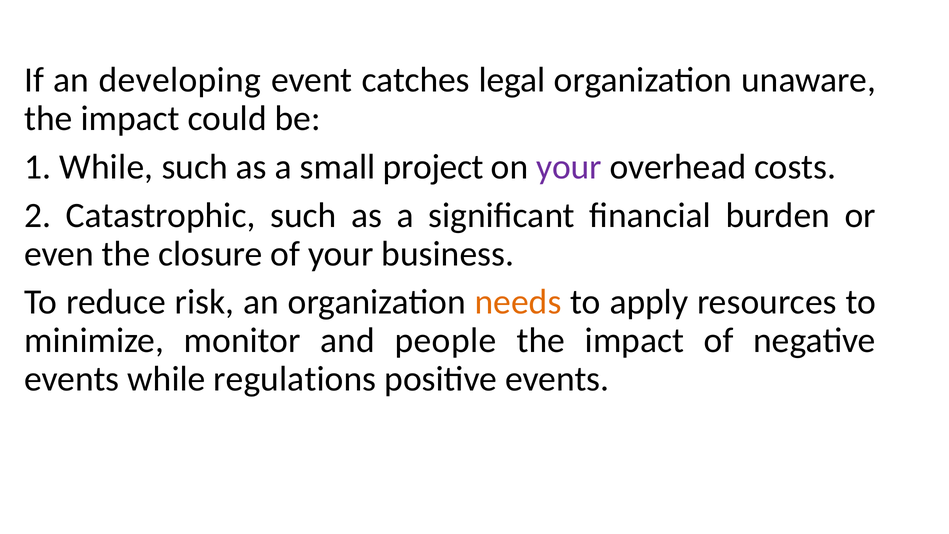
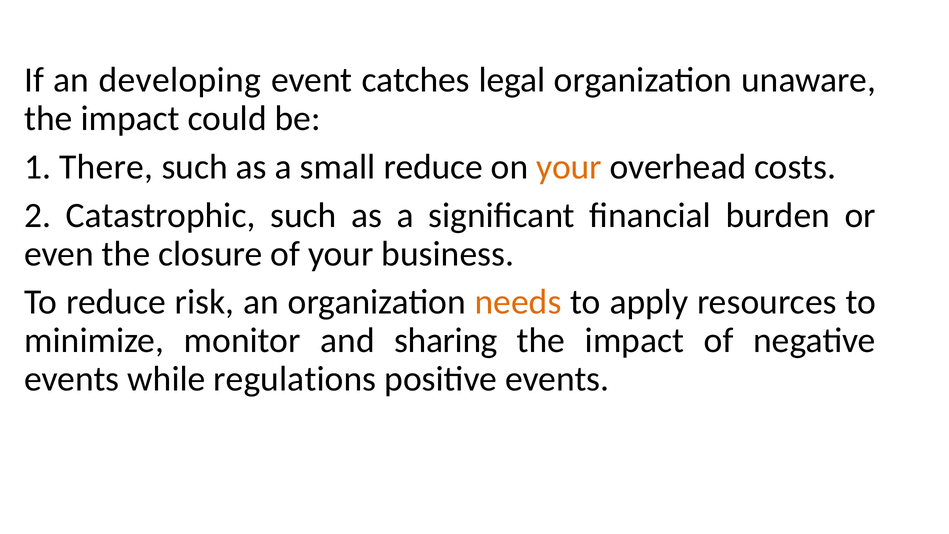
1 While: While -> There (106, 167)
small project: project -> reduce (433, 167)
your colour: purple -> orange (569, 167)
people: people -> sharing (446, 341)
